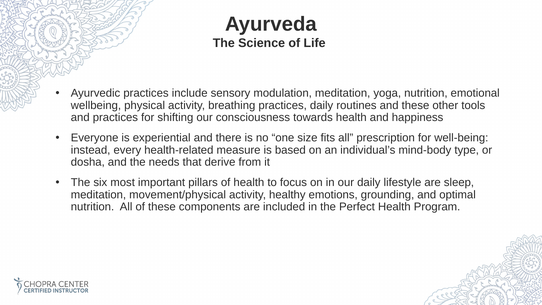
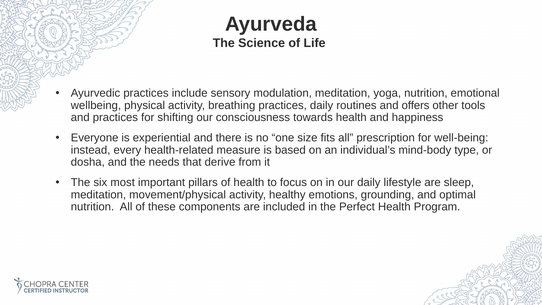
and these: these -> offers (416, 105)
